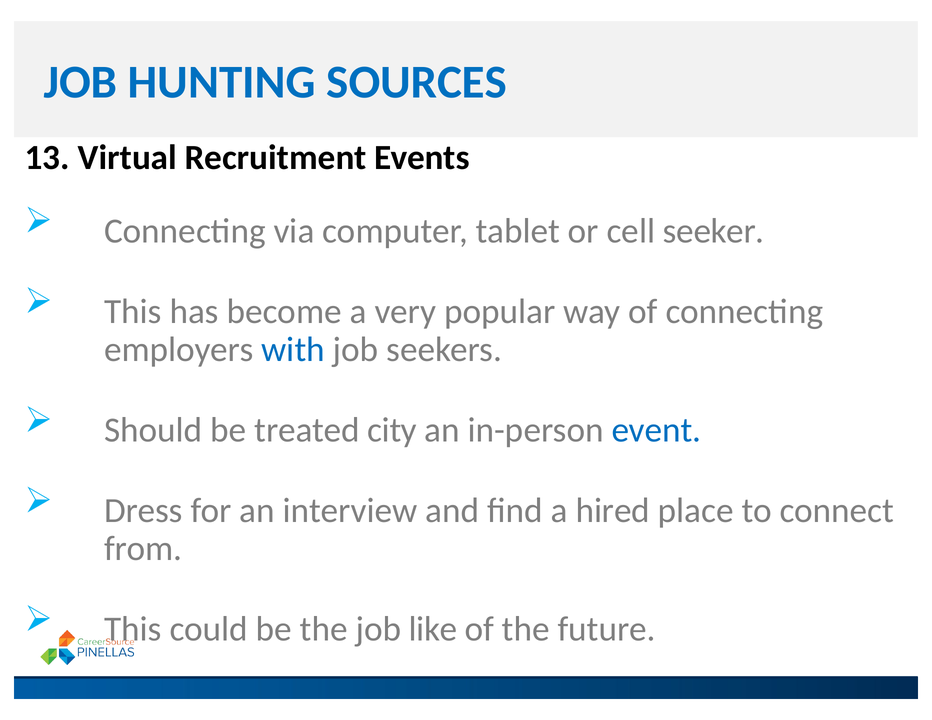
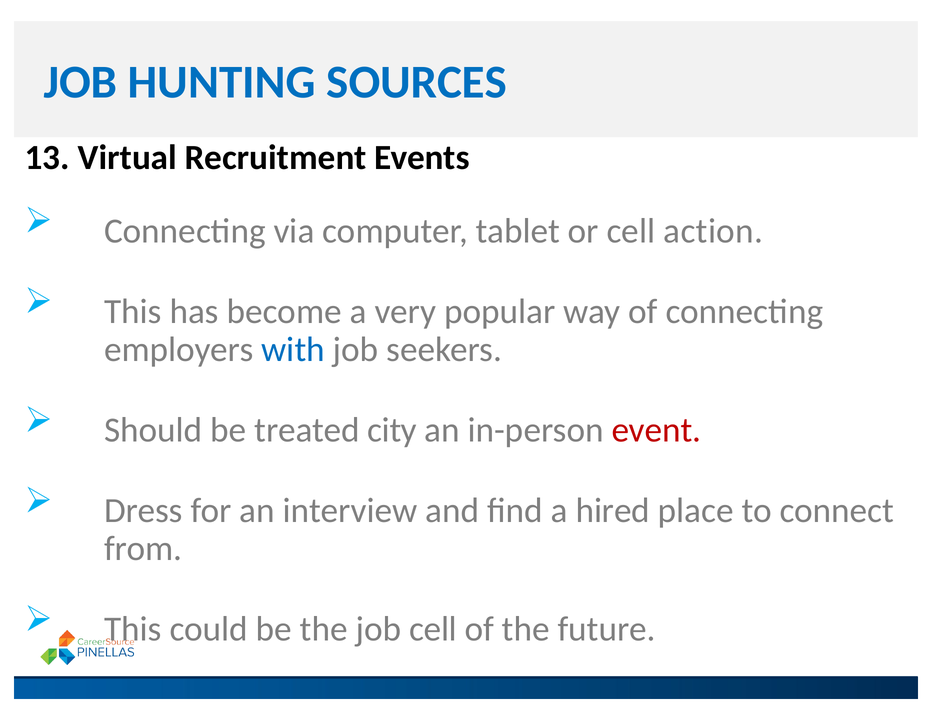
seeker: seeker -> action (713, 231)
event colour: blue -> red (656, 430)
job like: like -> cell (433, 629)
